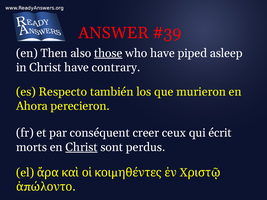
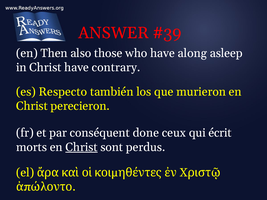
those underline: present -> none (108, 53)
piped: piped -> along (192, 53)
Ahora: Ahora -> Christ (32, 106)
creer: creer -> done (146, 133)
